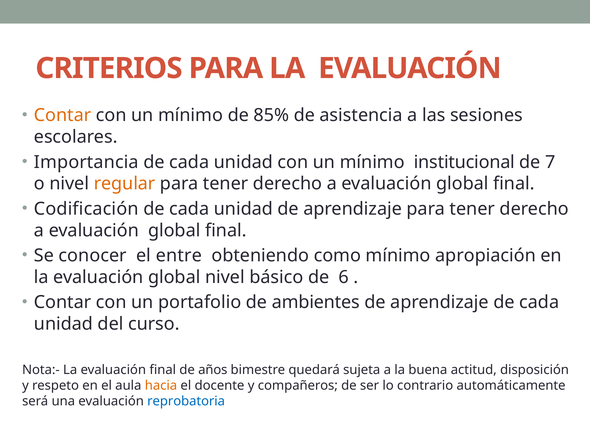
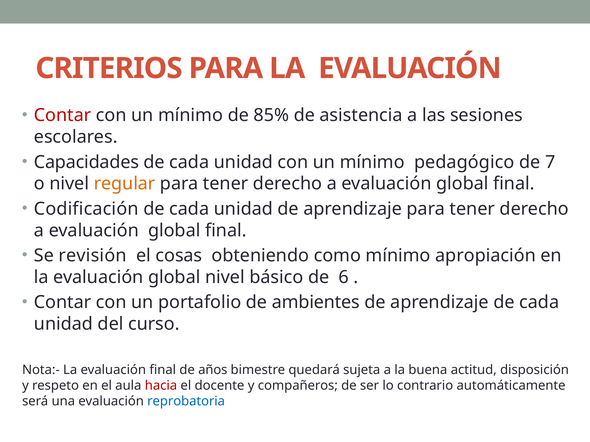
Contar colour: orange -> red (63, 115)
Importancia: Importancia -> Capacidades (86, 162)
institucional: institucional -> pedagógico (464, 162)
conocer: conocer -> revisión (93, 256)
entre: entre -> cosas (179, 256)
hacia colour: orange -> red (161, 386)
